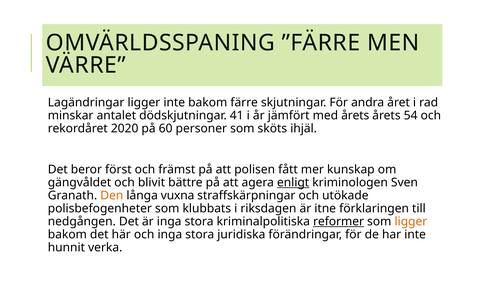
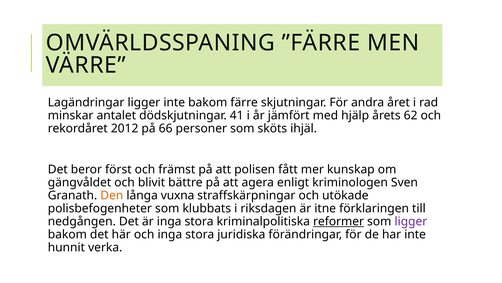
med årets: årets -> hjälp (355, 115)
54: 54 -> 62 (411, 115)
2020: 2020 -> 2012 (125, 128)
60: 60 -> 66 (166, 128)
enligt underline: present -> none (293, 182)
ligger colour: orange -> purple (411, 221)
